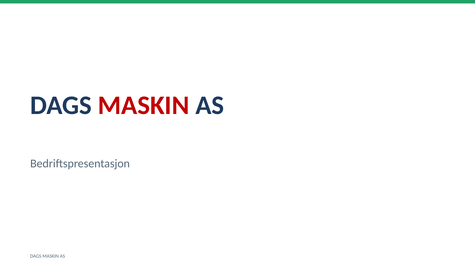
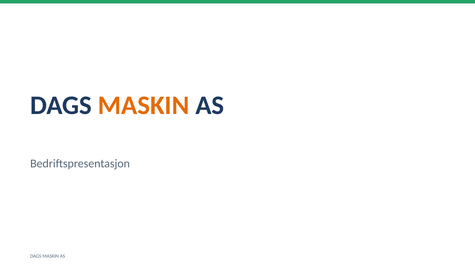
MASKIN colour: red -> orange (144, 105)
